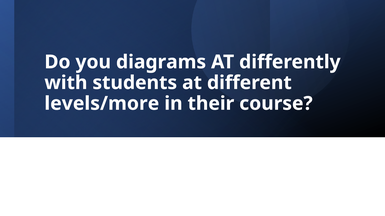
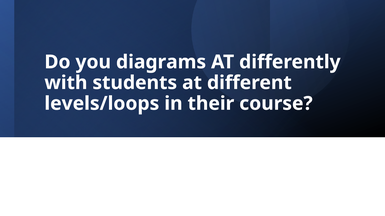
levels/more: levels/more -> levels/loops (102, 104)
